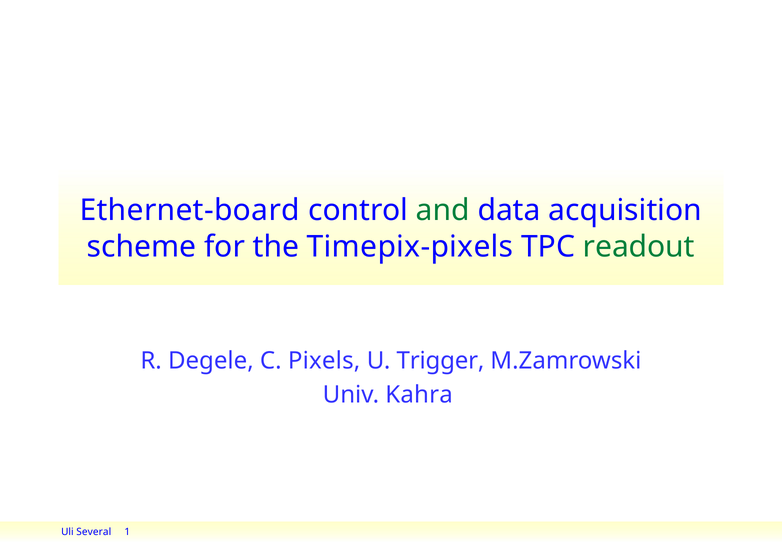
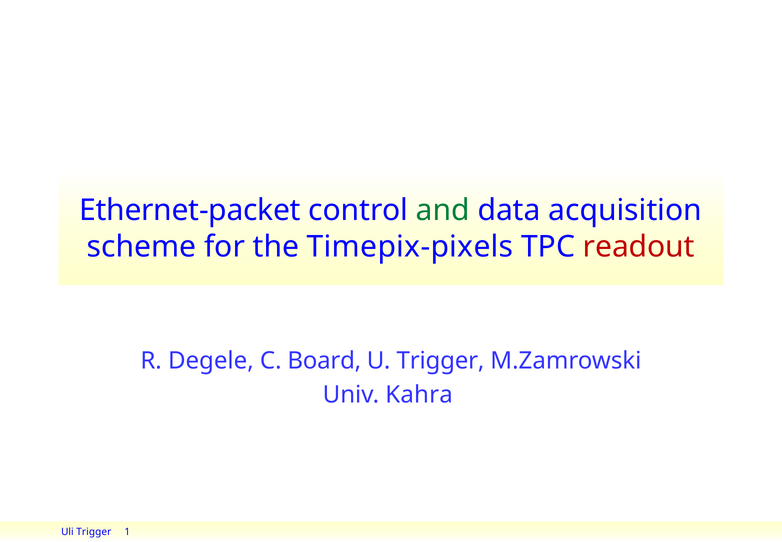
Ethernet-board: Ethernet-board -> Ethernet-packet (190, 210)
readout colour: green -> red (639, 246)
Pixels: Pixels -> Board (324, 361)
Several: Several -> Trigger (94, 531)
